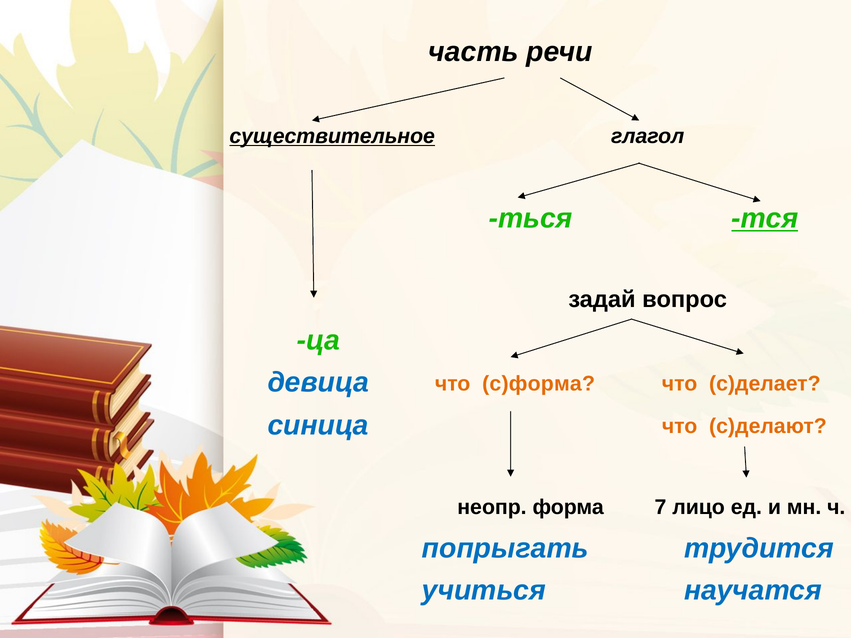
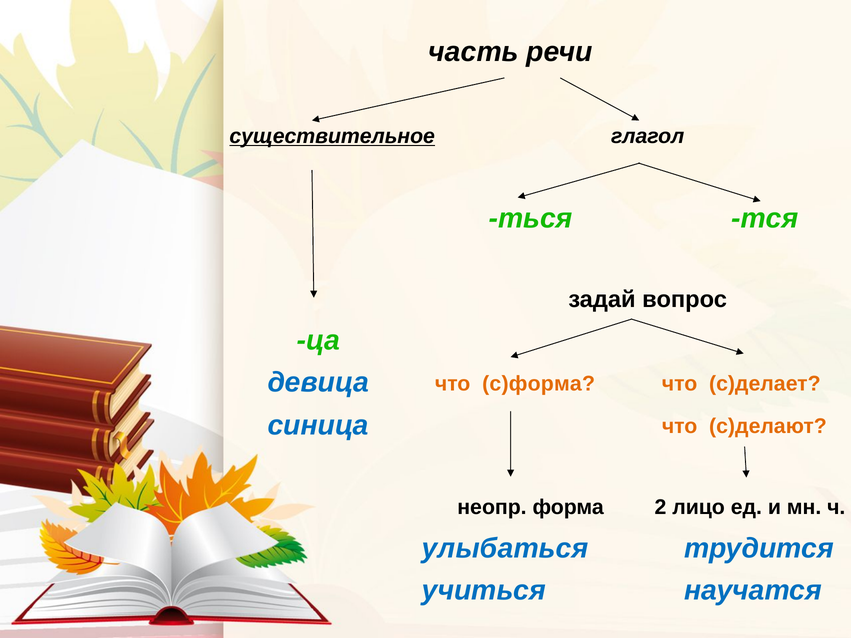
тся underline: present -> none (765, 219)
7: 7 -> 2 (661, 508)
попрыгать: попрыгать -> улыбаться (505, 549)
